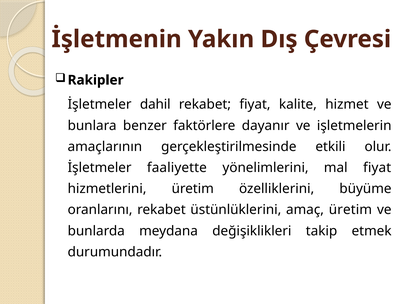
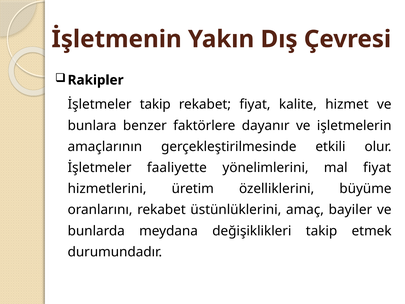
İşletmeler dahil: dahil -> takip (155, 104)
amaç üretim: üretim -> bayiler (350, 210)
